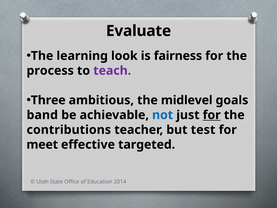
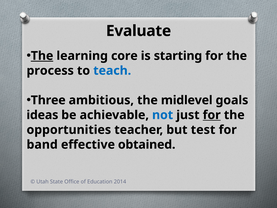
The underline: none -> present (42, 56)
look: look -> core (124, 56)
fairness: fairness -> starting (178, 56)
teach colour: purple -> blue (112, 71)
band: band -> ideas (42, 115)
contributions: contributions -> opportunities (69, 130)
meet: meet -> band (42, 144)
targeted: targeted -> obtained (147, 144)
